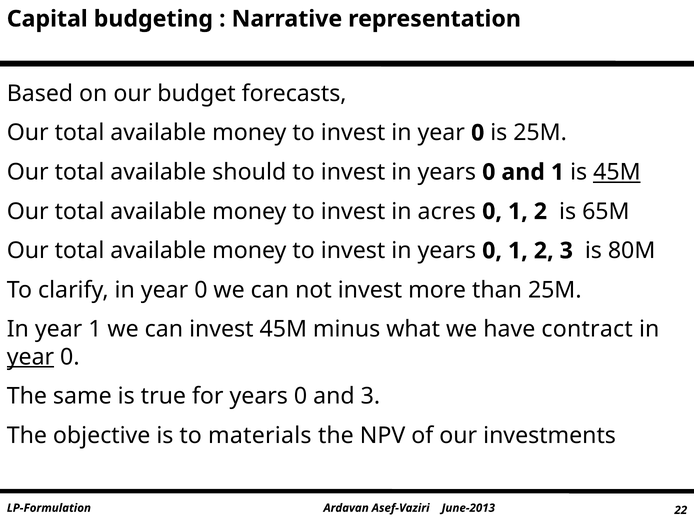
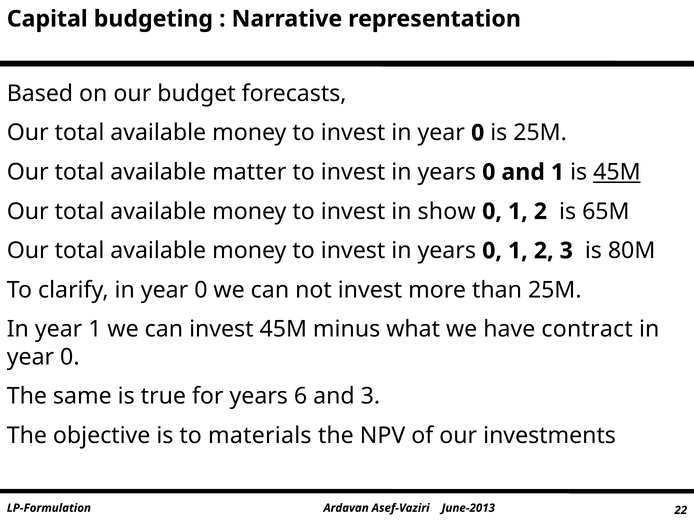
should: should -> matter (249, 172)
acres: acres -> show (447, 212)
year underline: present -> none (30, 357)
for years 0: 0 -> 6 (301, 397)
